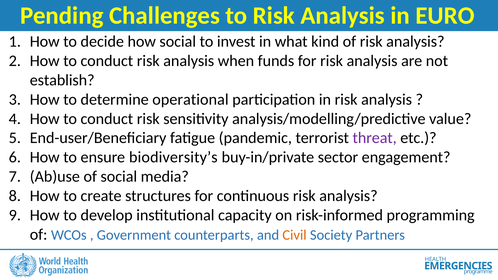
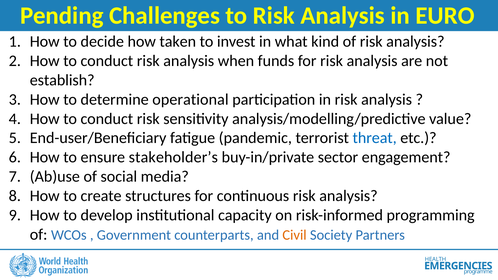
how social: social -> taken (178, 42)
threat colour: purple -> blue (375, 138)
biodiversity’s: biodiversity’s -> stakeholder’s (173, 157)
